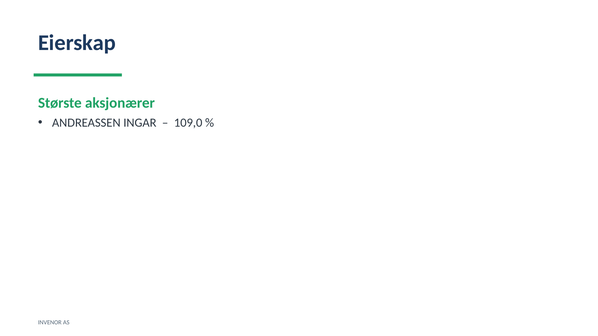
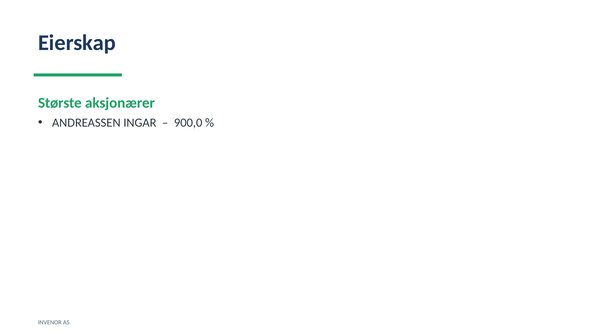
109,0: 109,0 -> 900,0 (188, 123)
